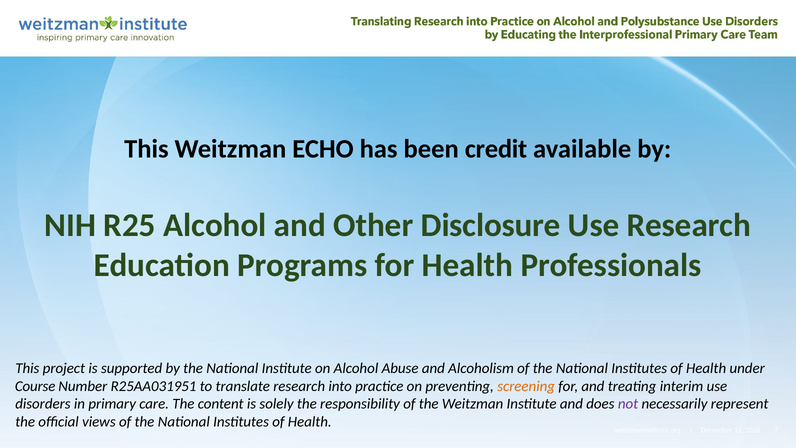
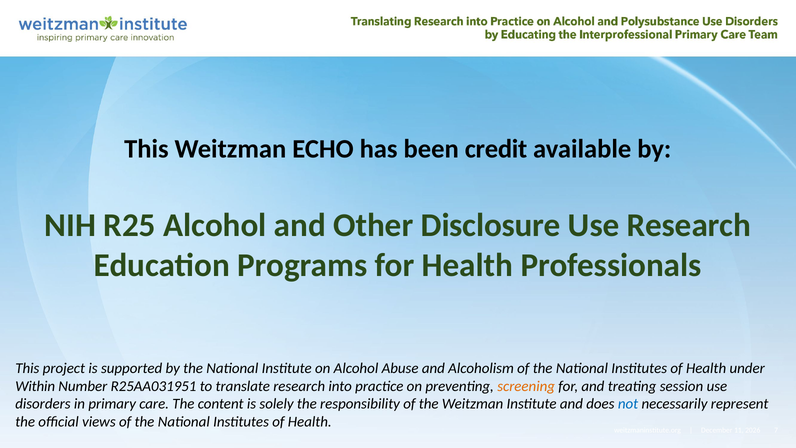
Course: Course -> Within (35, 386)
interim: interim -> session (681, 386)
not colour: purple -> blue (628, 404)
